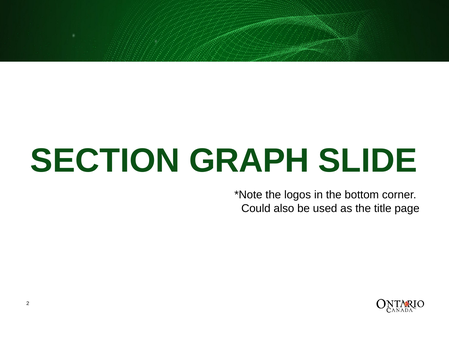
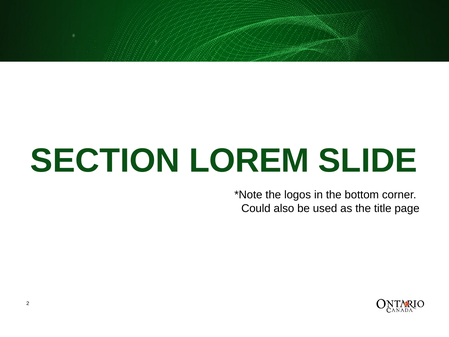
GRAPH: GRAPH -> LOREM (249, 161)
